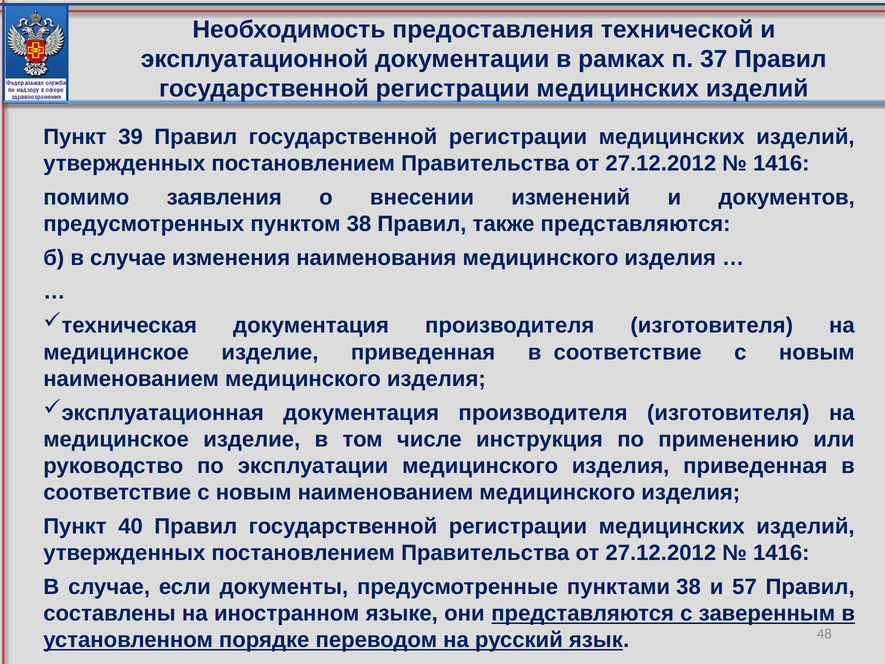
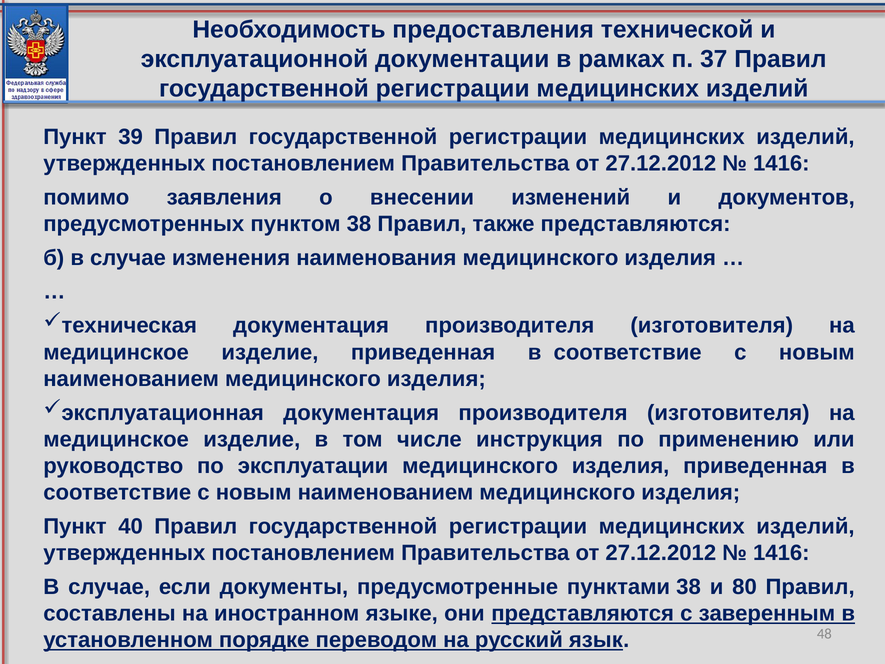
57: 57 -> 80 (745, 587)
